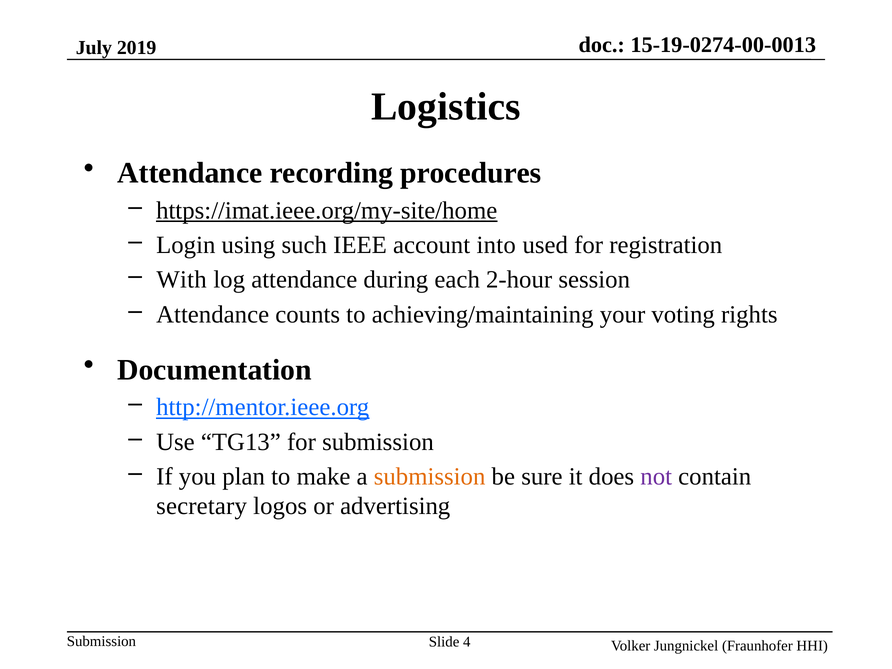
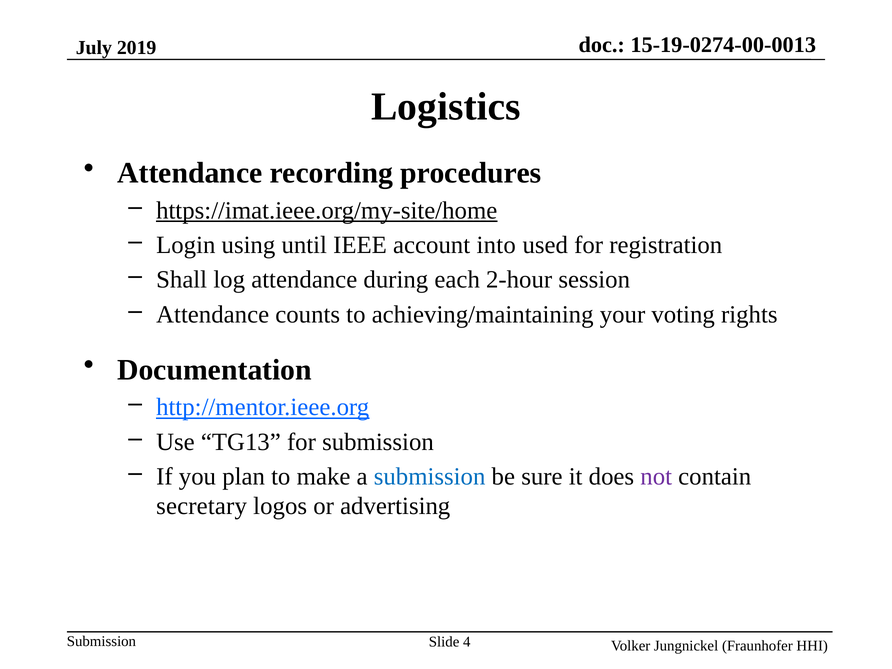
such: such -> until (304, 245)
With: With -> Shall (182, 280)
submission colour: orange -> blue (430, 477)
